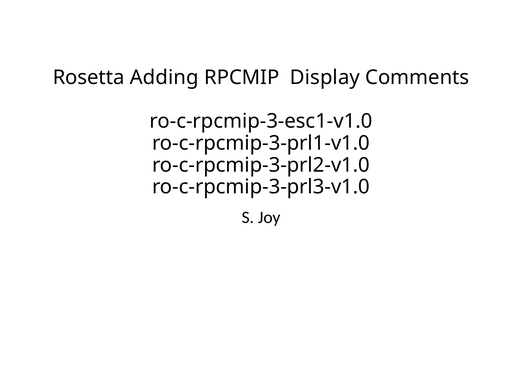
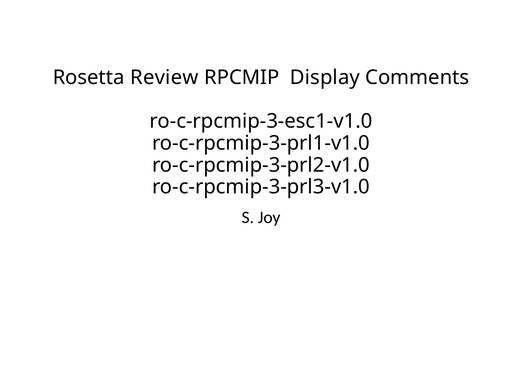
Adding: Adding -> Review (164, 78)
